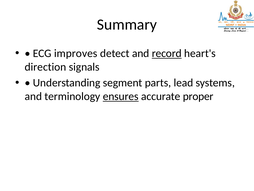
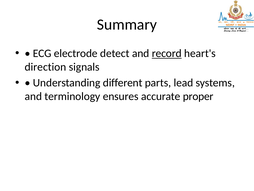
improves: improves -> electrode (76, 53)
segment: segment -> different (123, 83)
ensures underline: present -> none (121, 96)
